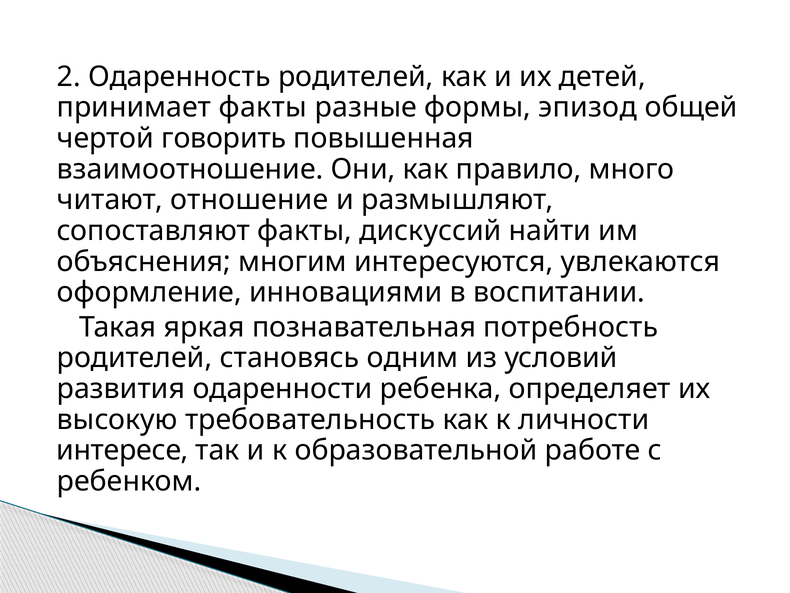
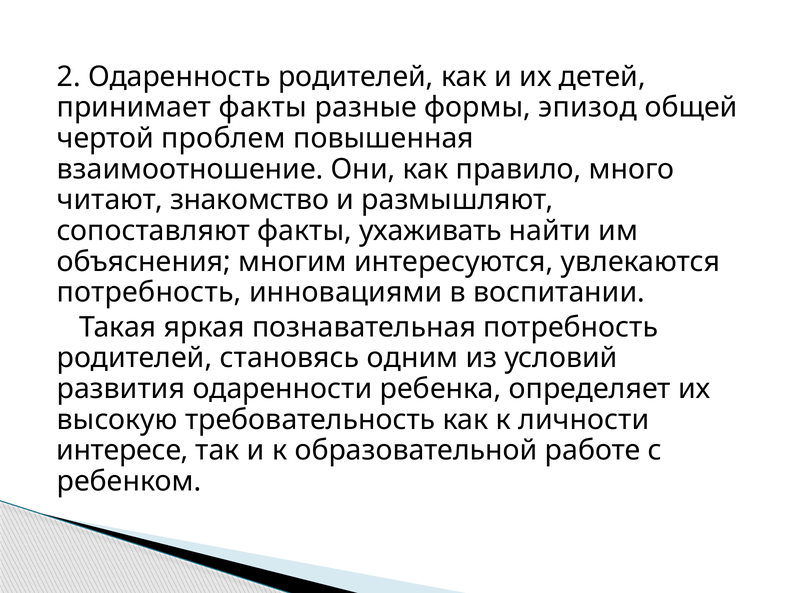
говорить: говорить -> проблем (224, 138)
отношение: отношение -> знакомство (250, 200)
дискуссий: дискуссий -> ухаживать (431, 231)
оформление: оформление -> потребность (149, 292)
